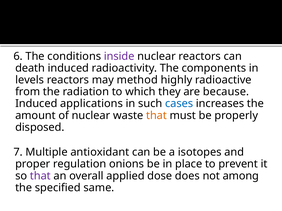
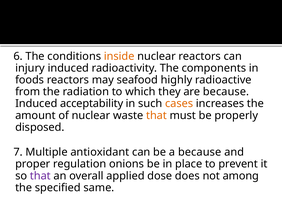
inside colour: purple -> orange (119, 56)
death: death -> injury (30, 68)
levels: levels -> foods (30, 80)
method: method -> seafood (137, 80)
applications: applications -> acceptability (92, 104)
cases colour: blue -> orange (179, 104)
a isotopes: isotopes -> because (200, 153)
